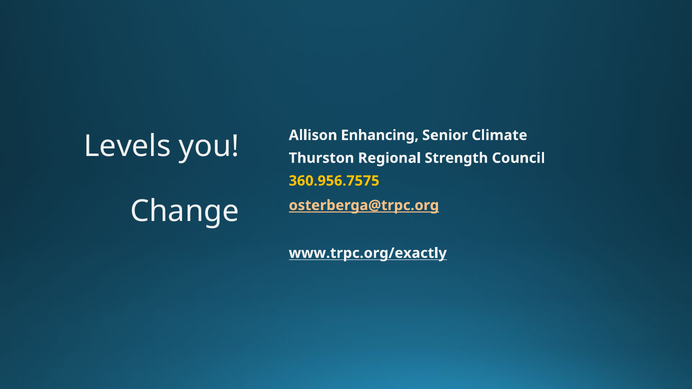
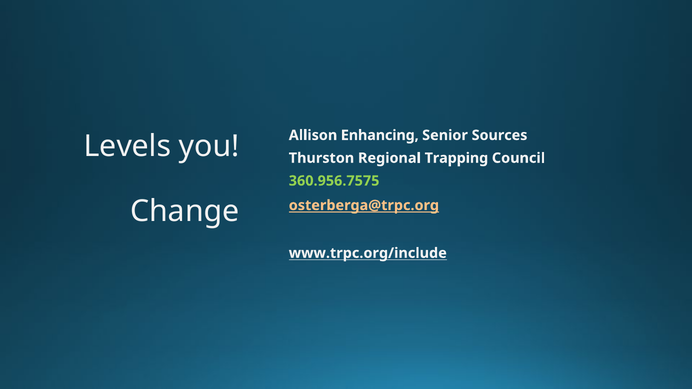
Climate: Climate -> Sources (500, 135)
Strength: Strength -> Trapping (456, 158)
360.956.7575 colour: yellow -> light green (334, 181)
www.trpc.org/exactly: www.trpc.org/exactly -> www.trpc.org/include (368, 253)
